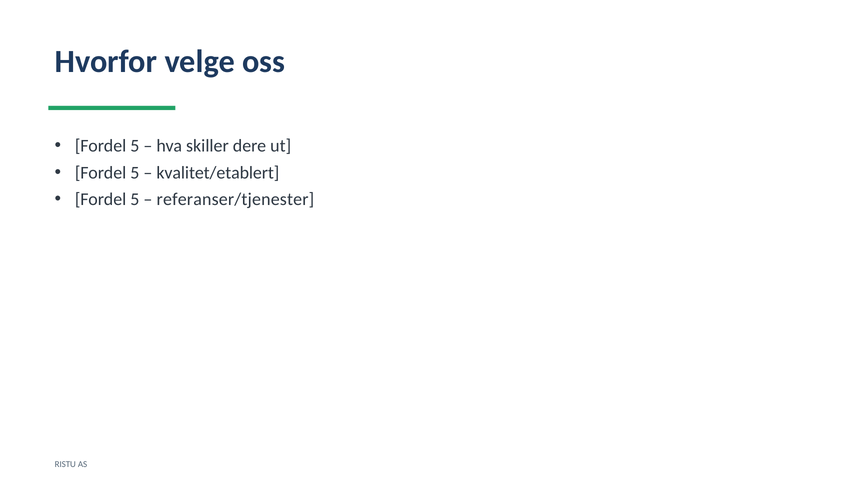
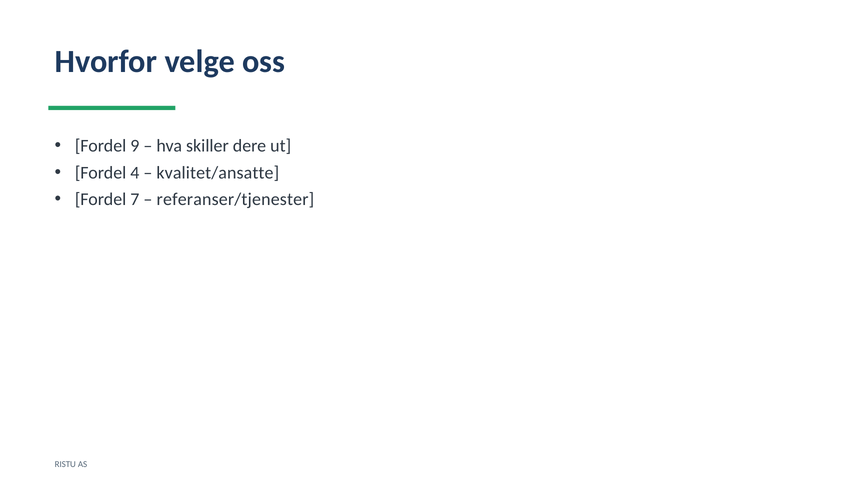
5: 5 -> 9 (135, 146)
5: 5 -> 4 (135, 173)
kvalitet/etablert: kvalitet/etablert -> kvalitet/ansatte (218, 173)
5: 5 -> 7 (135, 199)
